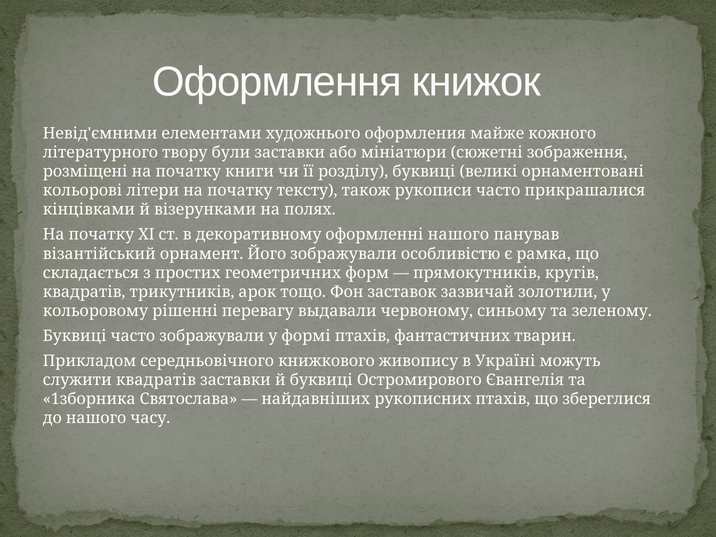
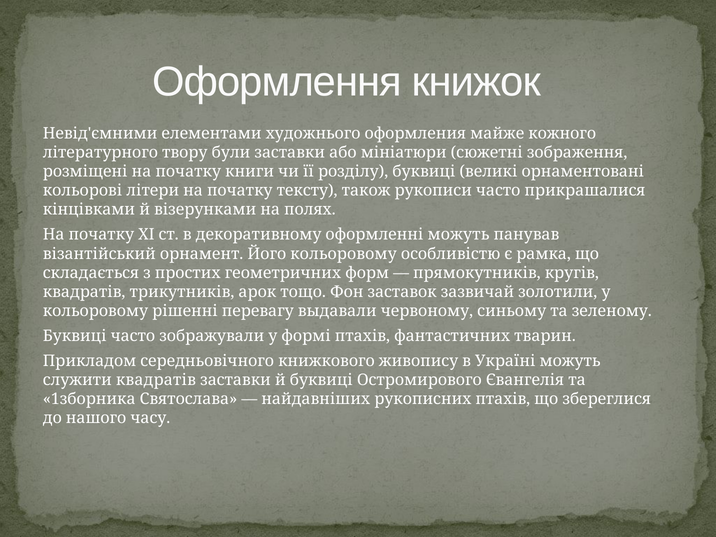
оформленні нашого: нашого -> можуть (458, 235)
Його зображували: зображували -> кольоровому (343, 254)
